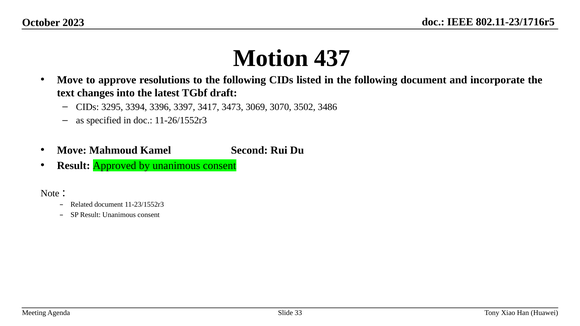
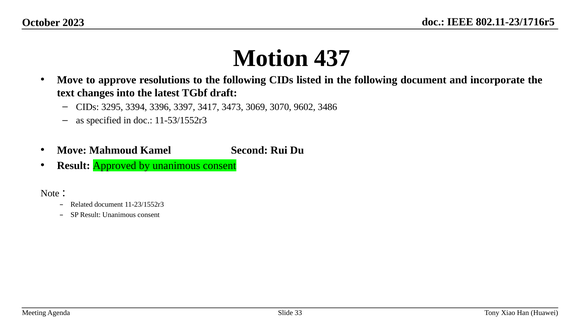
3502: 3502 -> 9602 (305, 107)
11-26/1552r3: 11-26/1552r3 -> 11-53/1552r3 (181, 121)
